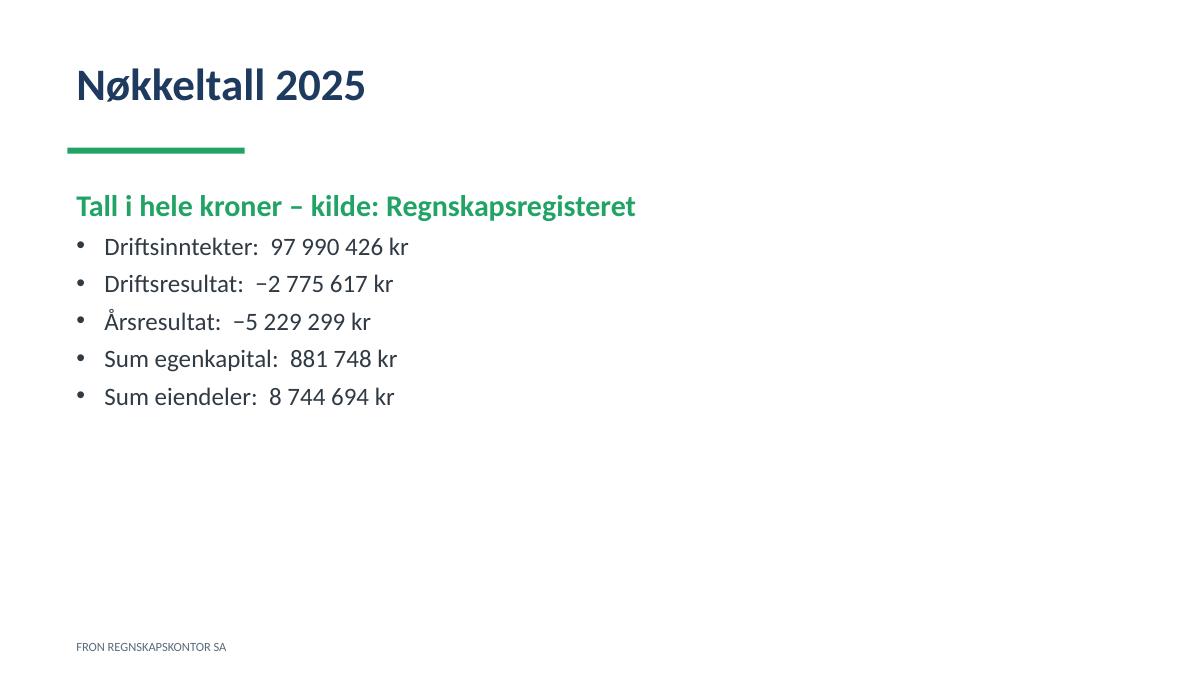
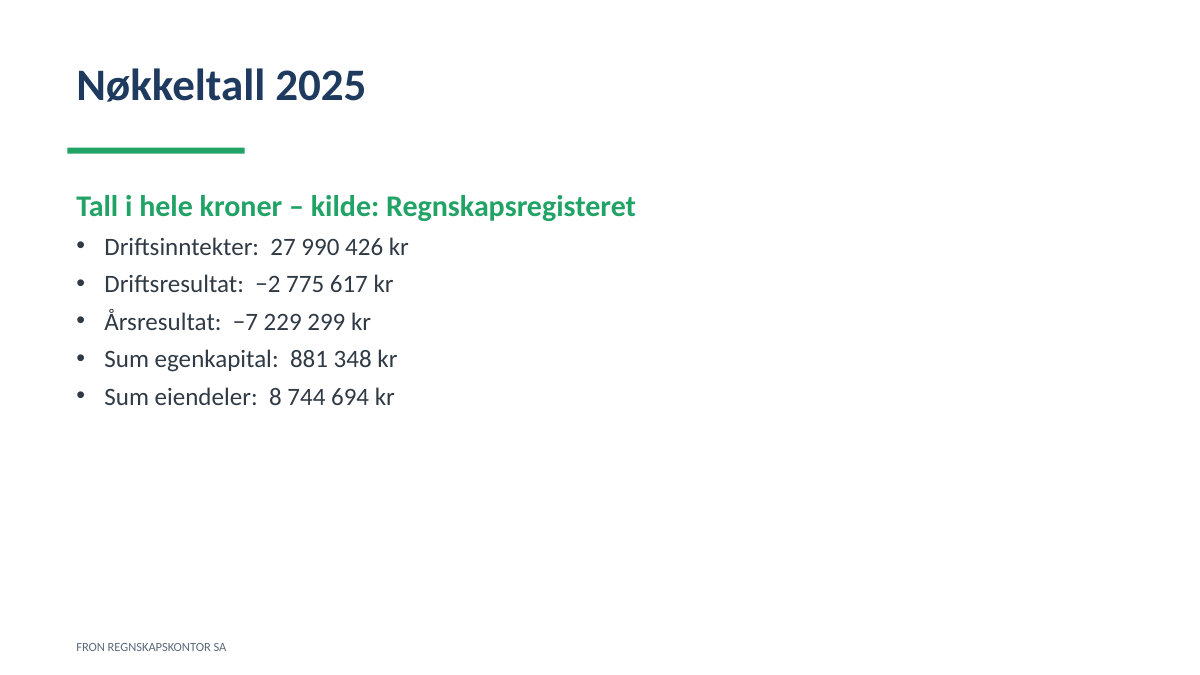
97: 97 -> 27 (283, 247)
−5: −5 -> −7 (245, 322)
748: 748 -> 348 (353, 359)
